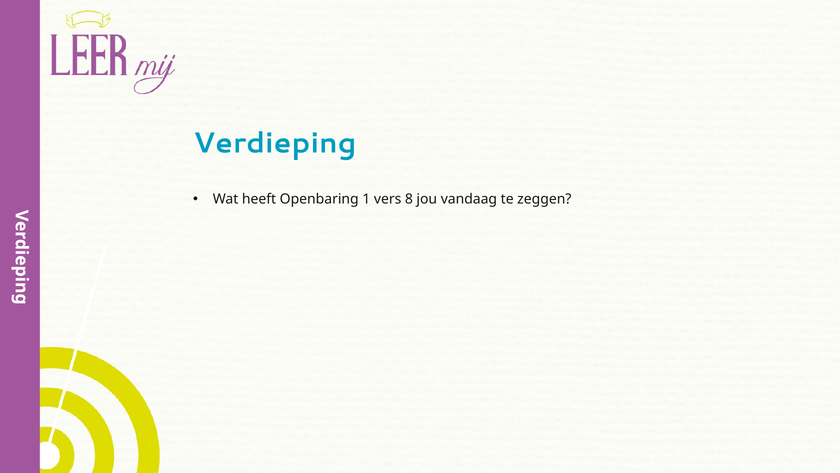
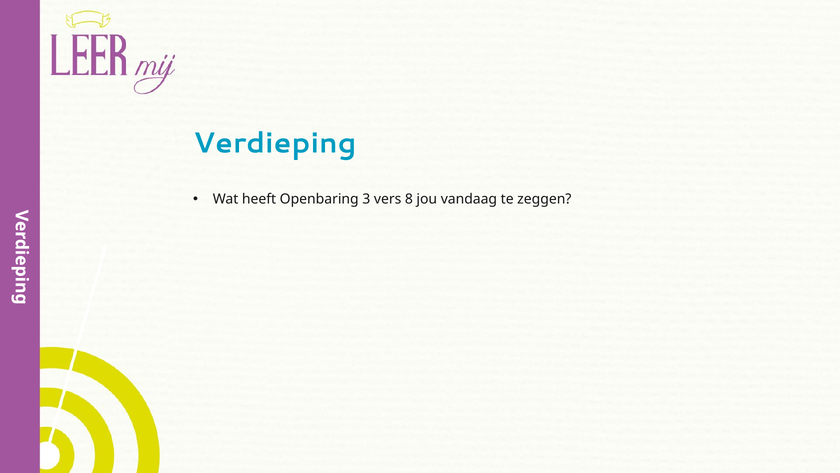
1: 1 -> 3 (366, 199)
